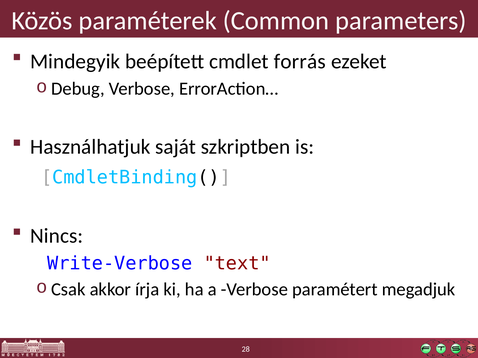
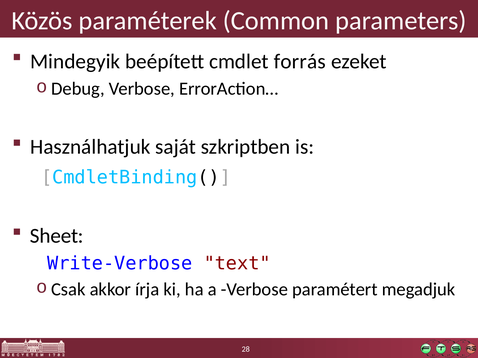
Nincs: Nincs -> Sheet (57, 236)
